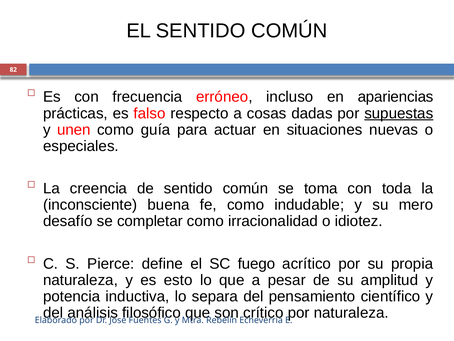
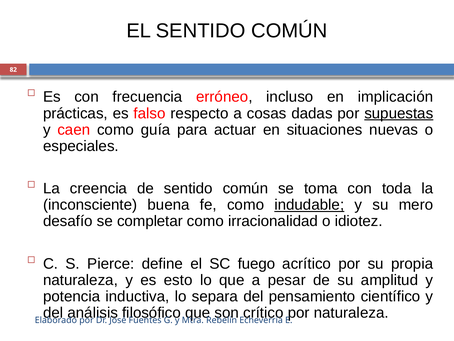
apariencias: apariencias -> implicación (396, 97)
unen: unen -> caen (74, 130)
indudable underline: none -> present (309, 205)
